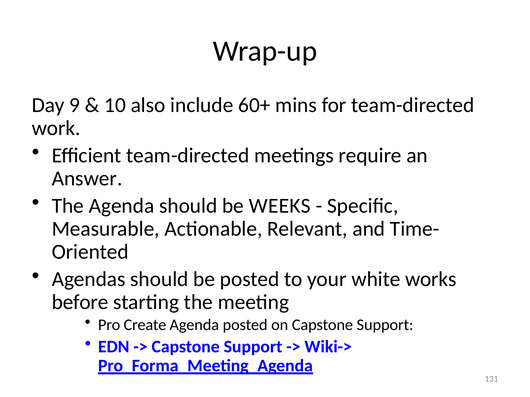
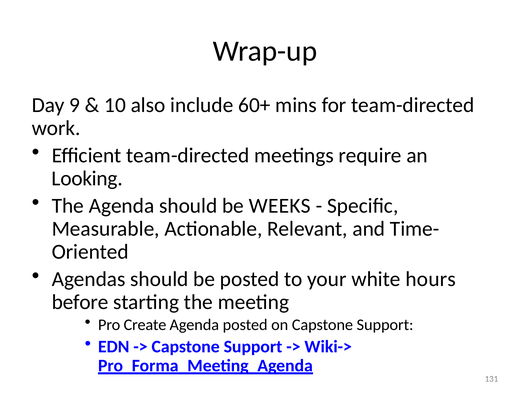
Answer: Answer -> Looking (87, 179)
works: works -> hours (431, 279)
